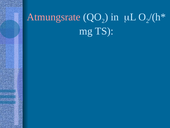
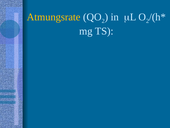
Atmungsrate colour: pink -> yellow (54, 17)
